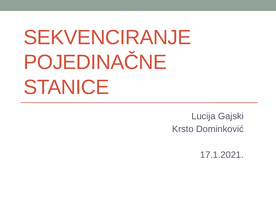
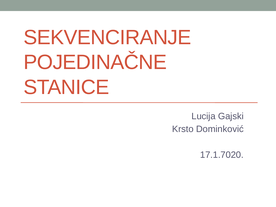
17.1.2021: 17.1.2021 -> 17.1.7020 (222, 155)
